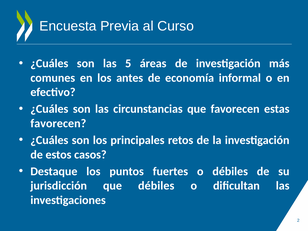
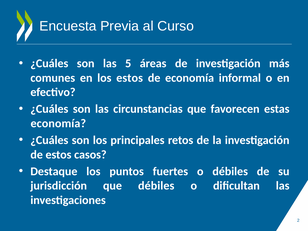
los antes: antes -> estos (130, 78)
favorecen: favorecen -> economía (58, 123)
